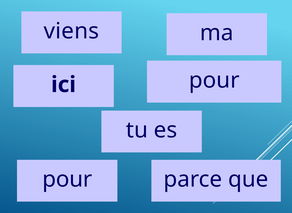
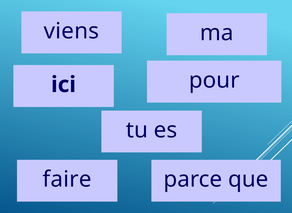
pour: pour -> faire (67, 180)
